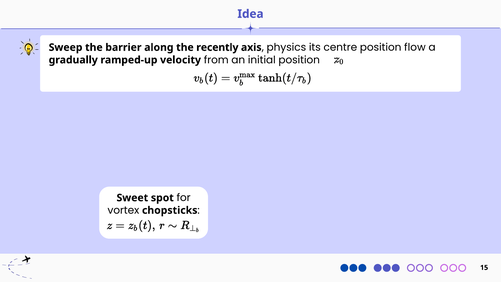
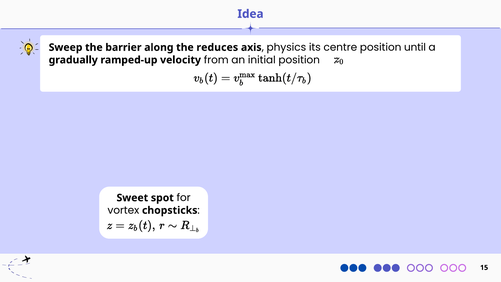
recently: recently -> reduces (217, 47)
flow: flow -> until (415, 47)
